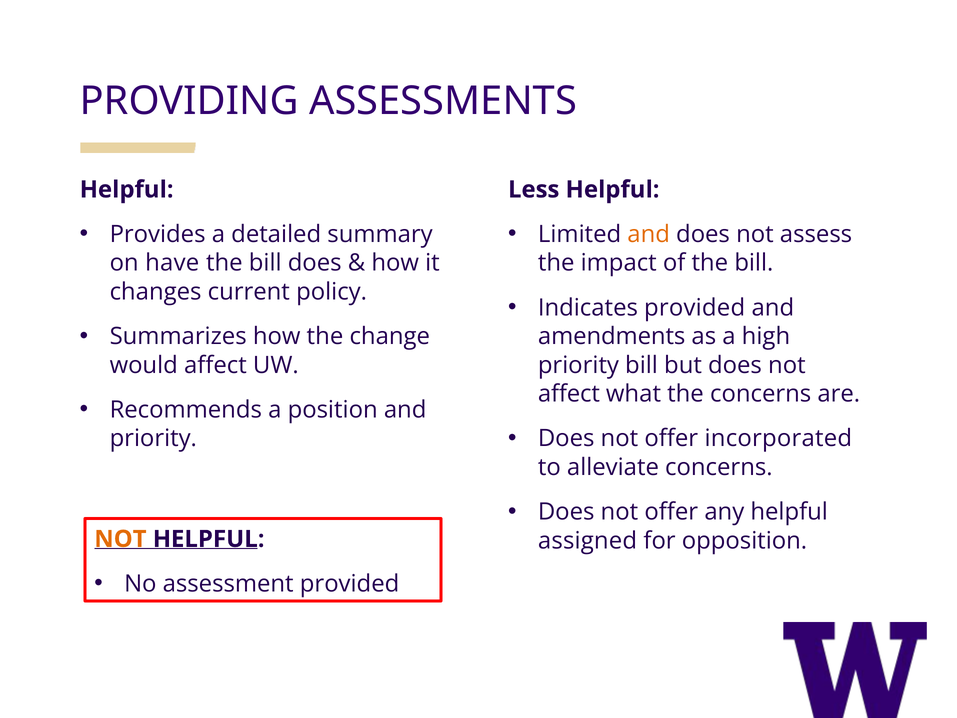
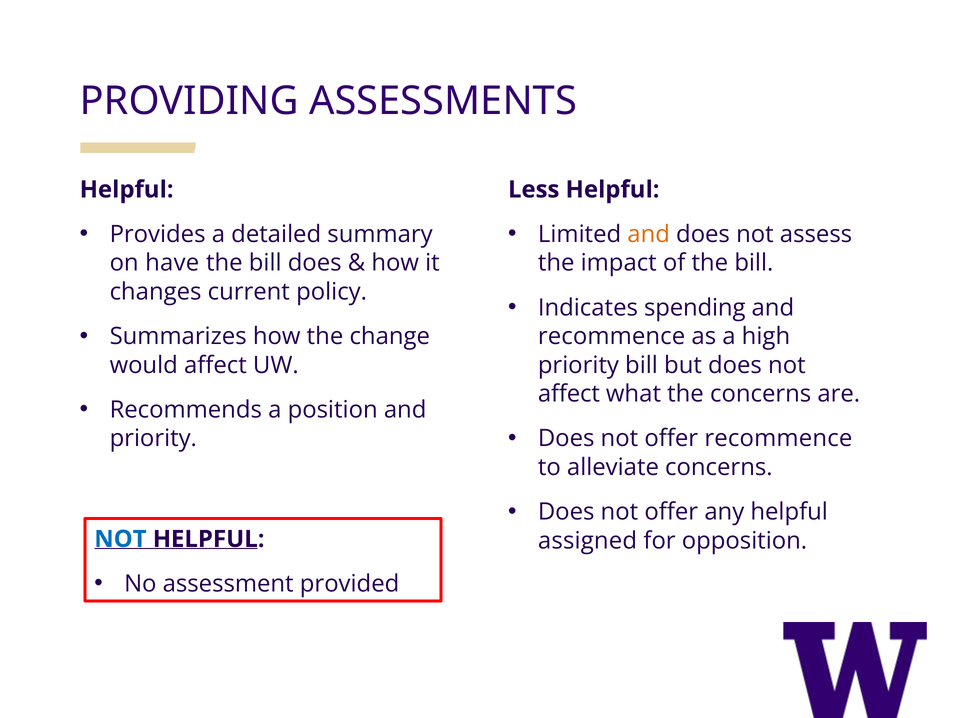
Indicates provided: provided -> spending (695, 308)
amendments: amendments -> recommence (612, 336)
offer incorporated: incorporated -> recommence (778, 438)
NOT colour: orange -> blue (120, 539)
